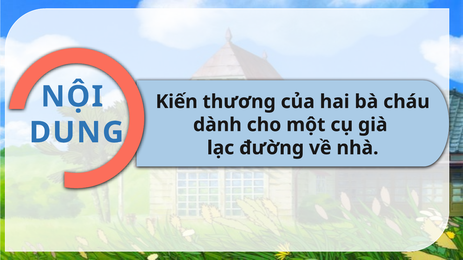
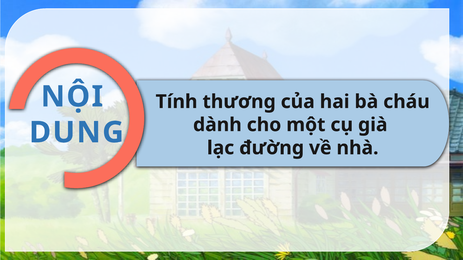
Kiến: Kiến -> Tính (177, 102)
